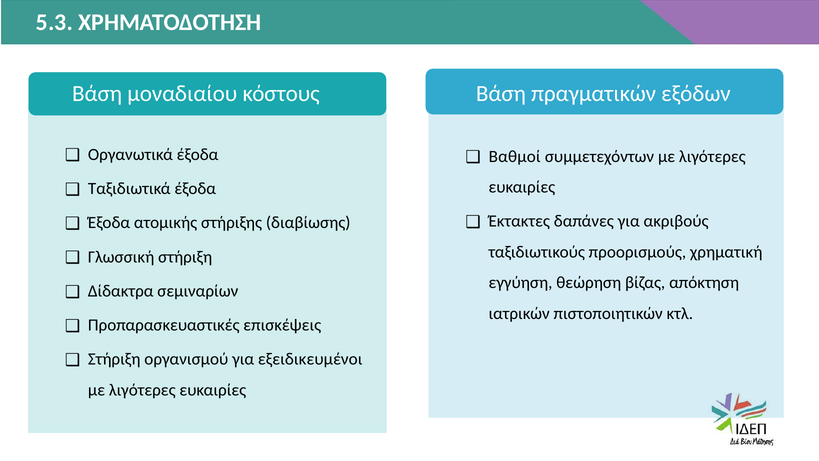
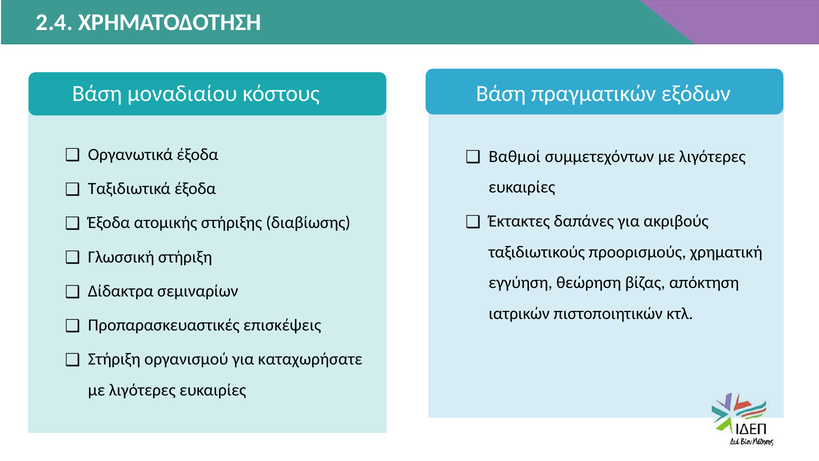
5.3: 5.3 -> 2.4 (54, 22)
εξειδικευμένοι: εξειδικευμένοι -> καταχωρήσατε (310, 359)
